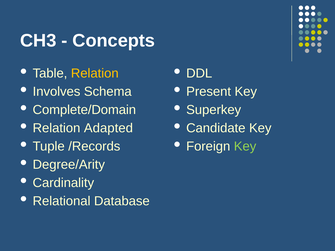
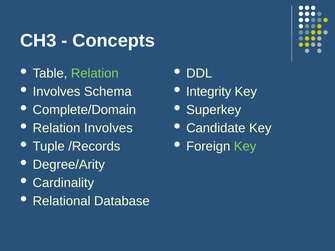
Relation colour: yellow -> light green (95, 73)
Present: Present -> Integrity (209, 92)
Relation Adapted: Adapted -> Involves (108, 128)
